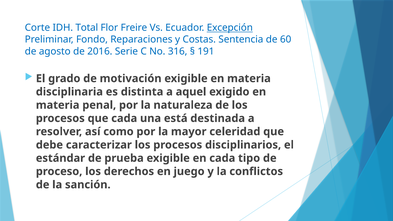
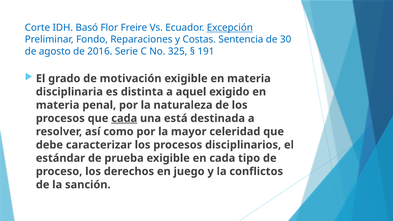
Total: Total -> Basó (87, 28)
60: 60 -> 30 (286, 39)
316: 316 -> 325 (178, 51)
cada underline: none -> present (124, 118)
